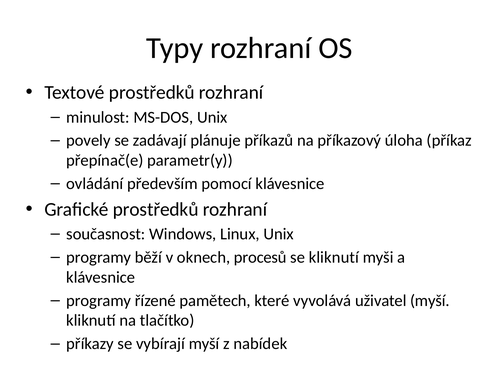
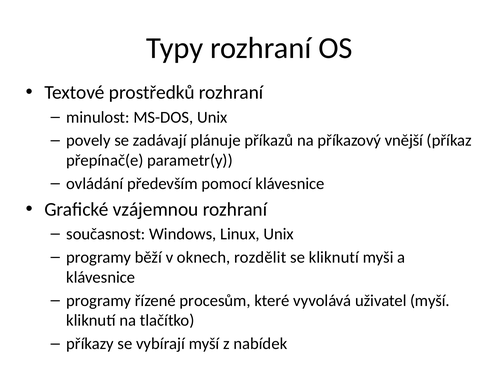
úloha: úloha -> vnější (404, 141)
Grafické prostředků: prostředků -> vzájemnou (156, 210)
procesů: procesů -> rozdělit (260, 258)
pamětech: pamětech -> procesům (215, 301)
